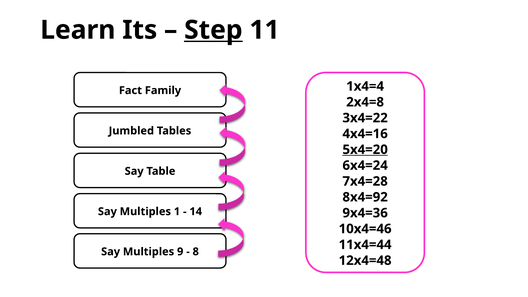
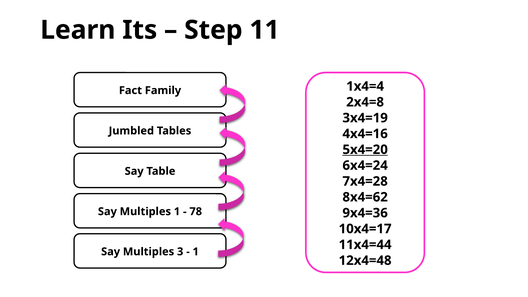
Step underline: present -> none (213, 30)
3x4=22: 3x4=22 -> 3x4=19 (365, 118)
8x4=92: 8x4=92 -> 8x4=62 (365, 197)
14: 14 -> 78 (196, 212)
10x4=46: 10x4=46 -> 10x4=17 (365, 229)
9: 9 -> 3 (180, 252)
8: 8 -> 1 (196, 252)
